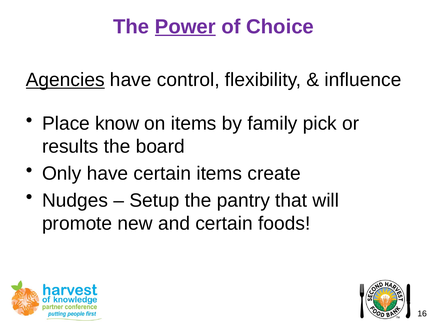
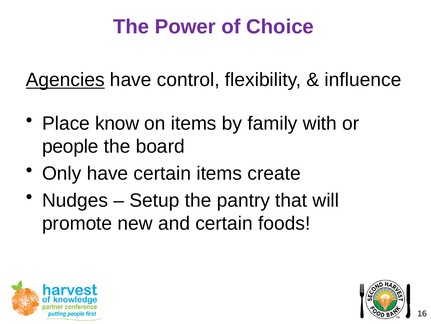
Power underline: present -> none (185, 27)
pick: pick -> with (320, 123)
results: results -> people (70, 146)
